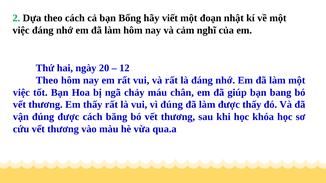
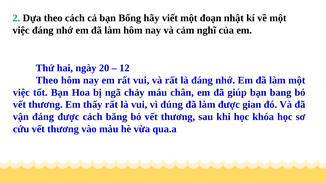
được thấy: thấy -> gian (252, 105)
vận đúng: đúng -> đáng (43, 117)
